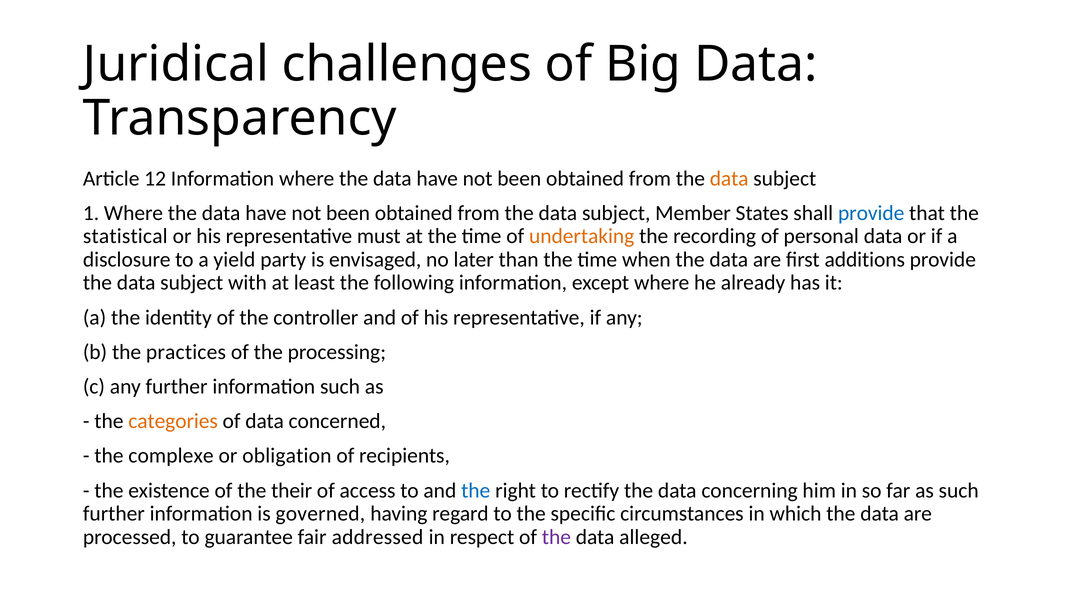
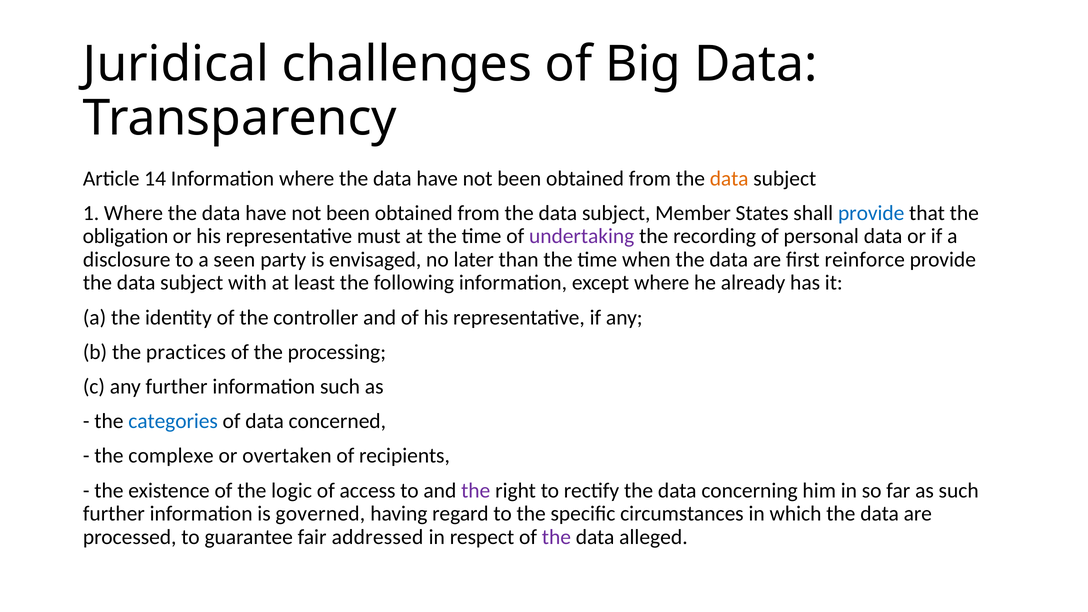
12: 12 -> 14 (155, 178)
statistical: statistical -> obligation (126, 236)
undertaking colour: orange -> purple (582, 236)
yield: yield -> seen (234, 260)
additions: additions -> reinforce (865, 260)
categories colour: orange -> blue (173, 421)
obligation: obligation -> overtaken (287, 456)
their: their -> logic (292, 490)
the colour: blue -> purple (476, 490)
